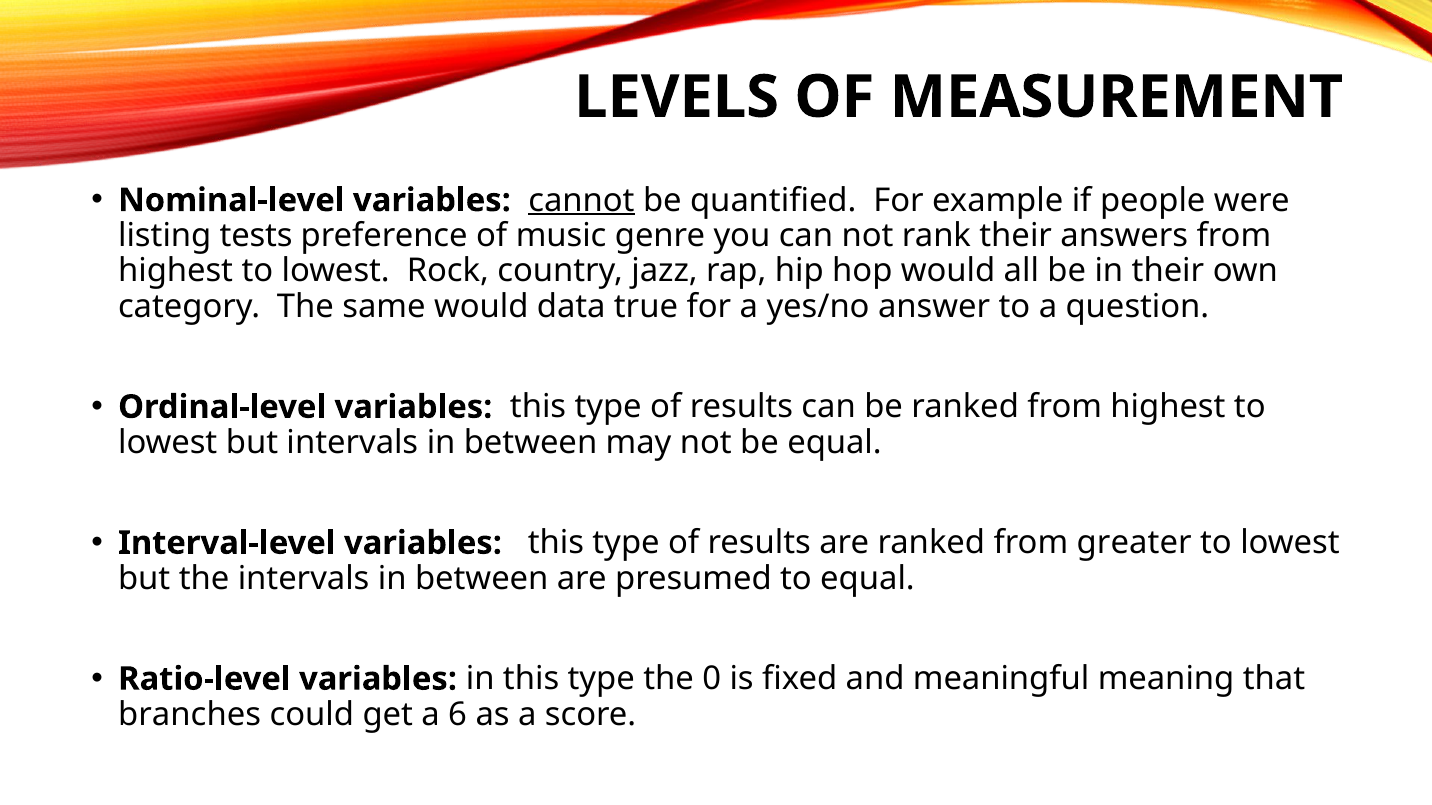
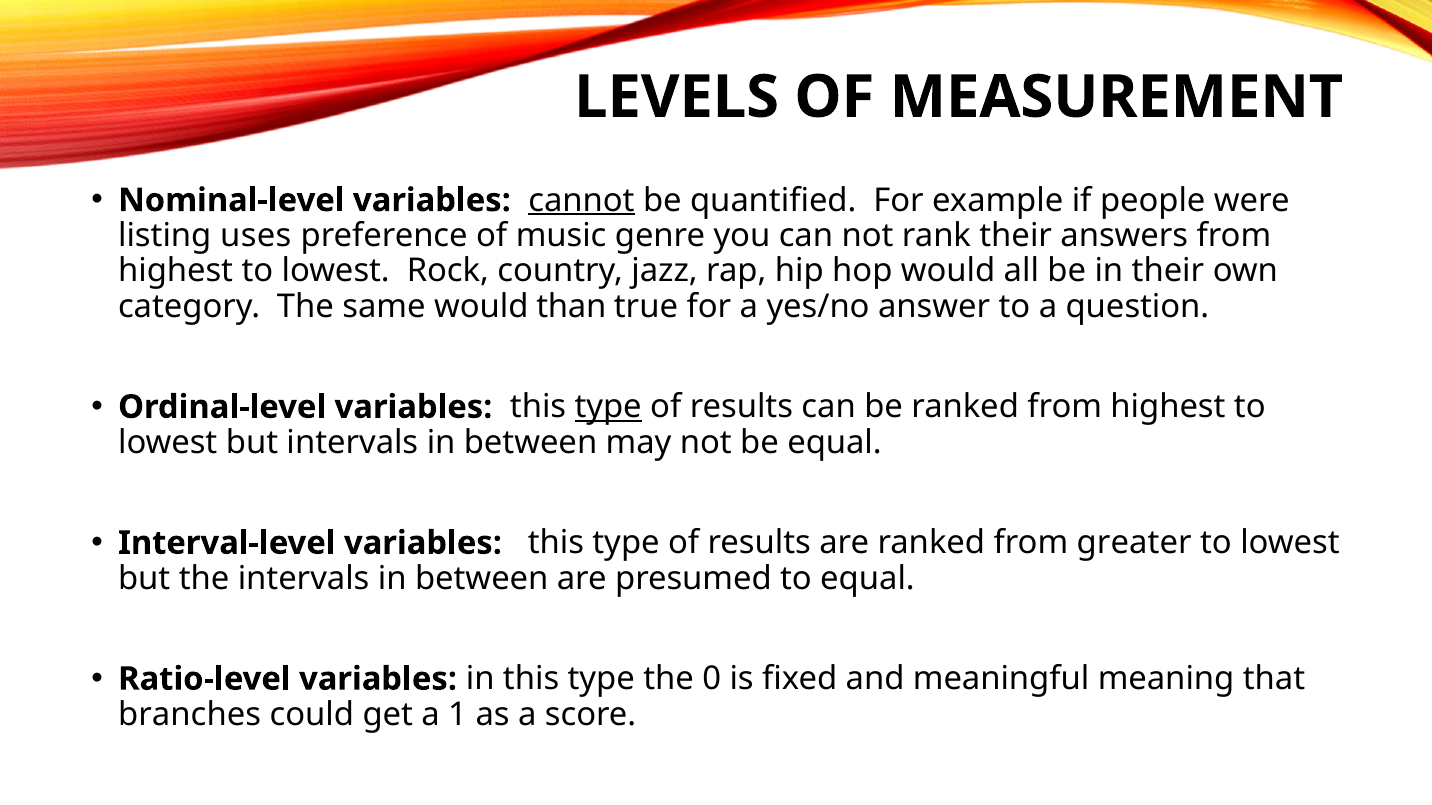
tests: tests -> uses (256, 236)
data: data -> than (571, 307)
type underline: none -> present (608, 407)
6: 6 -> 1 (458, 715)
